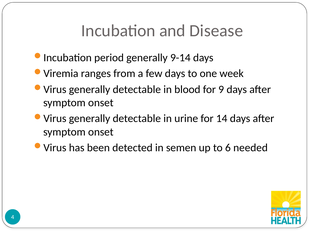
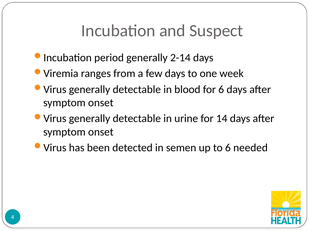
Disease: Disease -> Suspect (216, 31)
9-14: 9-14 -> 2-14 (180, 58)
for 9: 9 -> 6 (221, 90)
